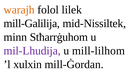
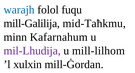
warajh colour: orange -> blue (19, 10)
lilek: lilek -> fuqu (72, 10)
mid-Nissiltek: mid-Nissiltek -> mid-Taħkmu (94, 23)
Stħarrġuhom: Stħarrġuhom -> Kafarnahum (59, 37)
